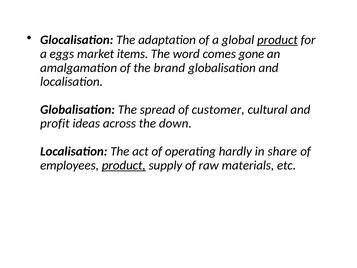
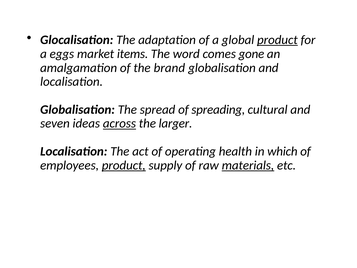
customer: customer -> spreading (218, 109)
profit: profit -> seven (55, 123)
across underline: none -> present (119, 123)
down: down -> larger (175, 123)
hardly: hardly -> health (235, 151)
share: share -> which (282, 151)
materials underline: none -> present (248, 165)
